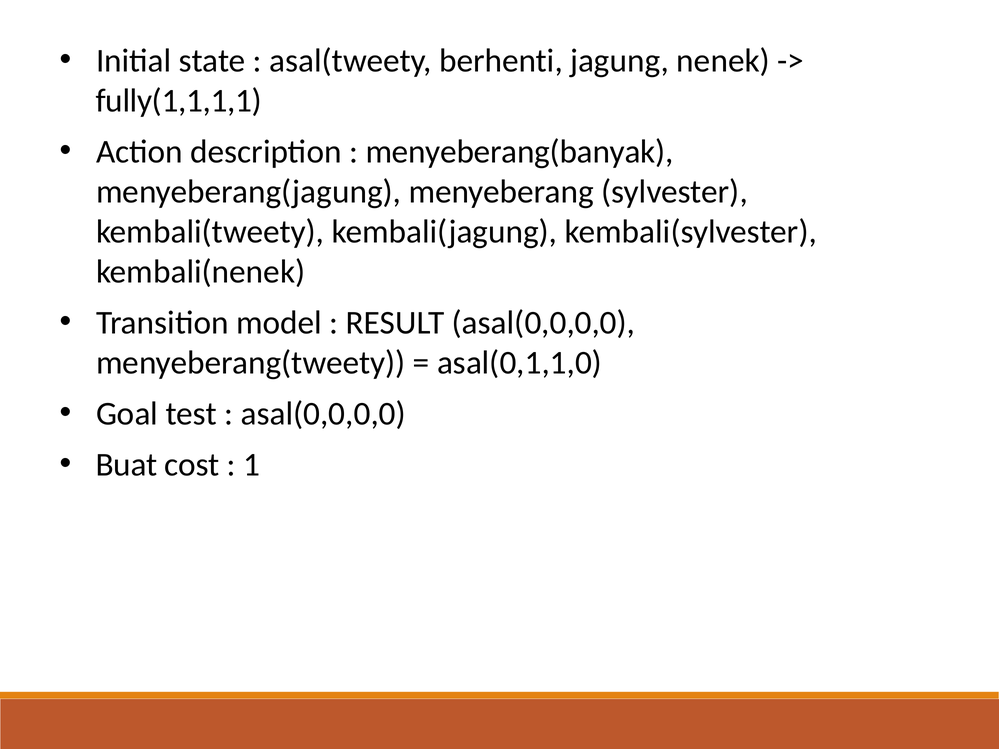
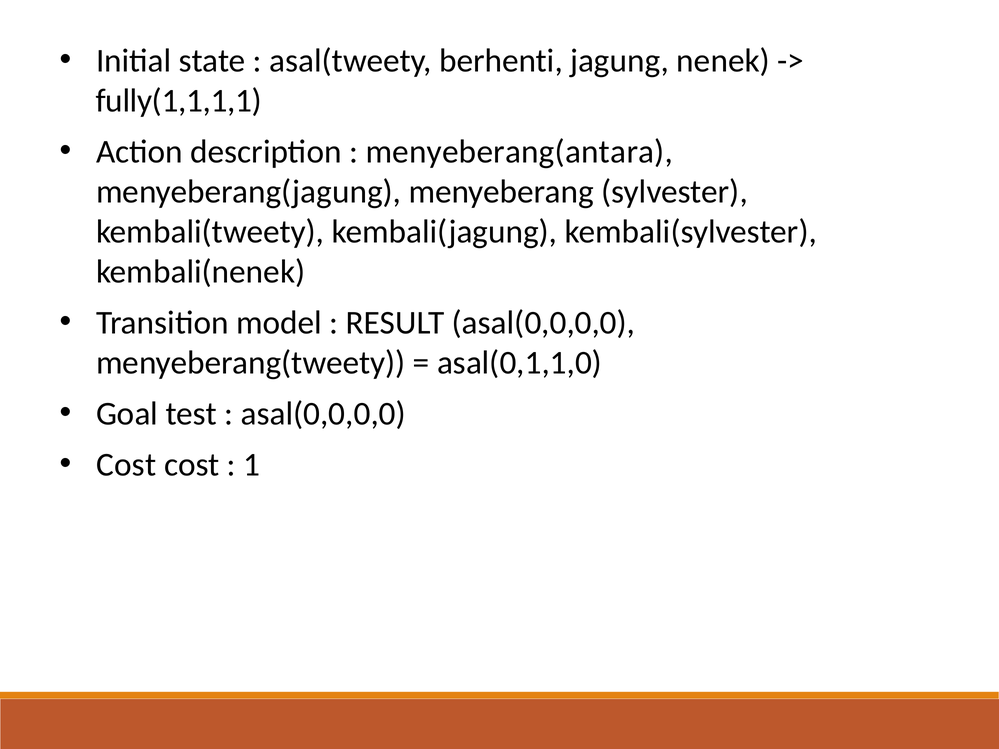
menyeberang(banyak: menyeberang(banyak -> menyeberang(antara (519, 152)
Buat: Buat -> Cost (126, 465)
